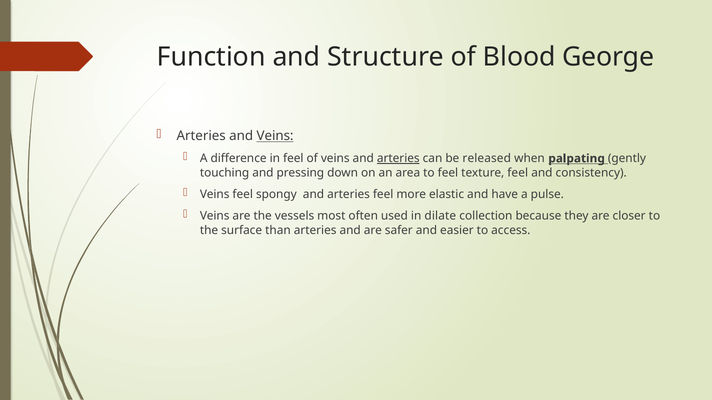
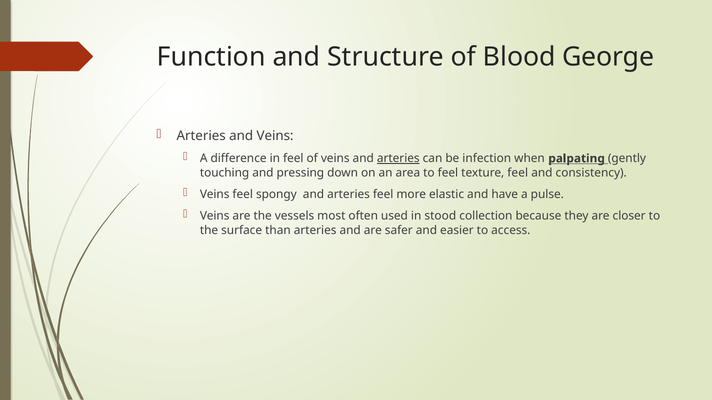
Veins underline: present -> none (275, 136)
released: released -> infection (487, 159)
dilate: dilate -> stood (440, 216)
